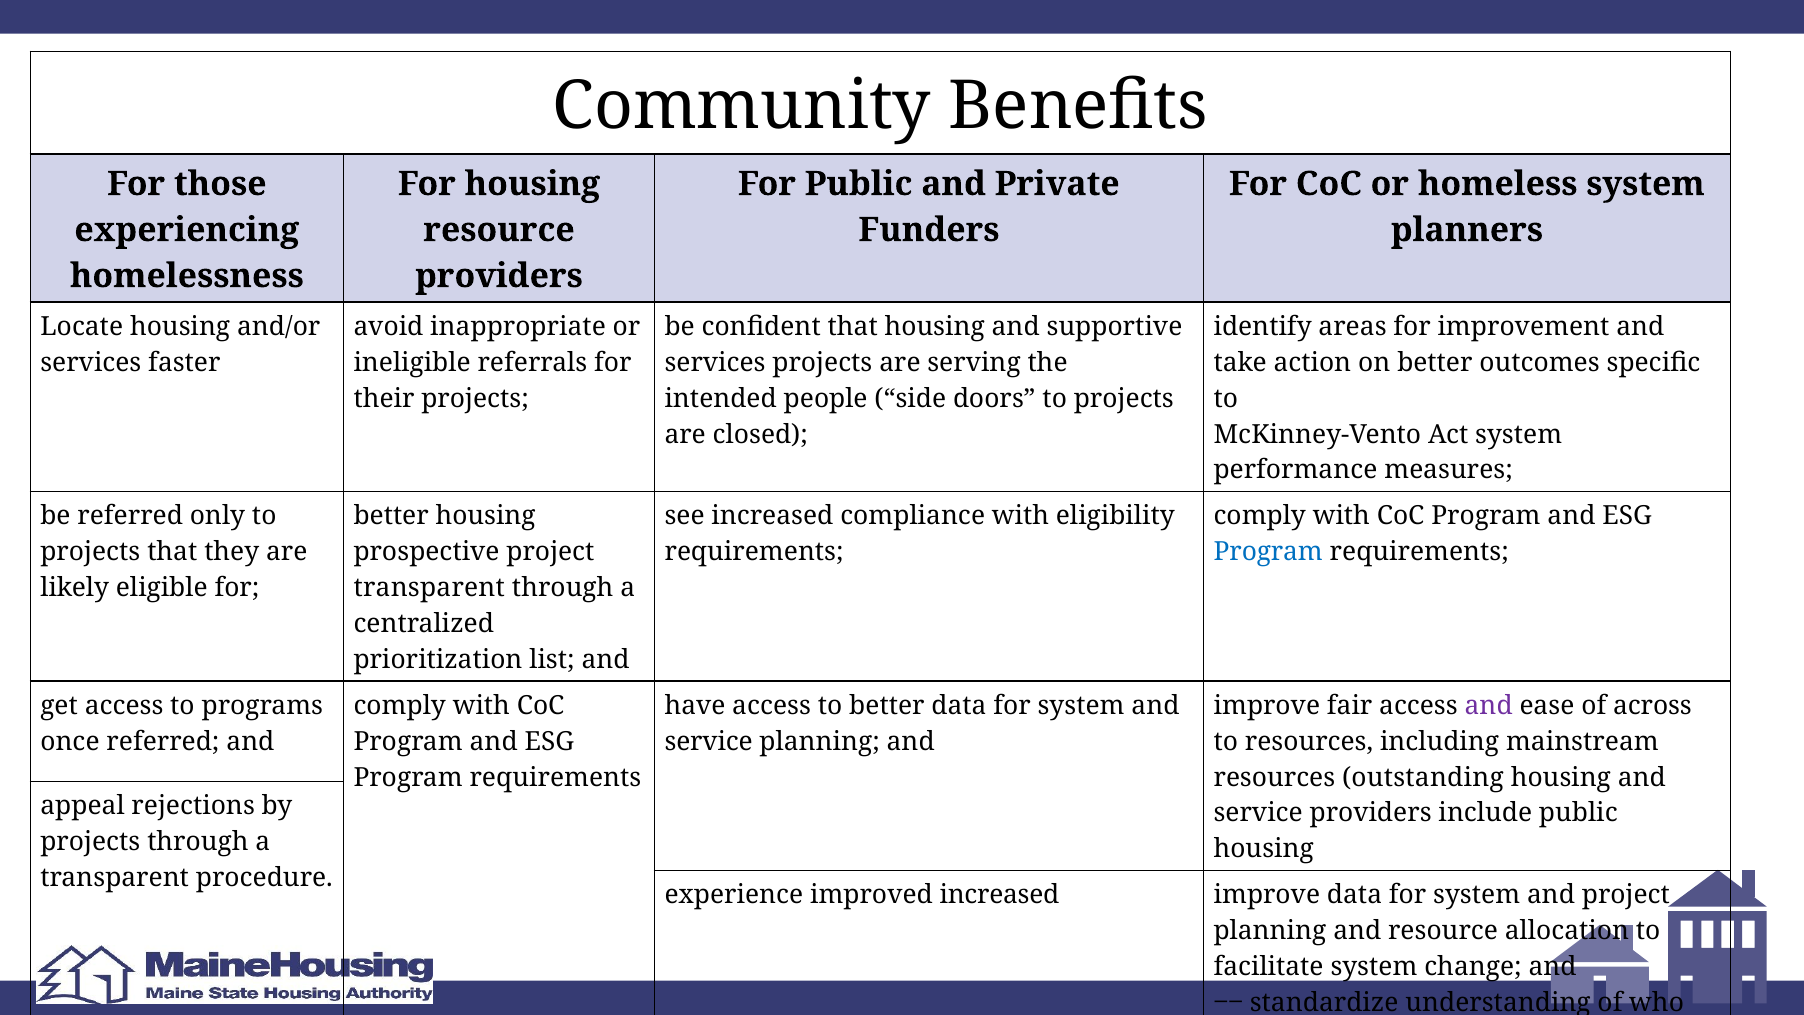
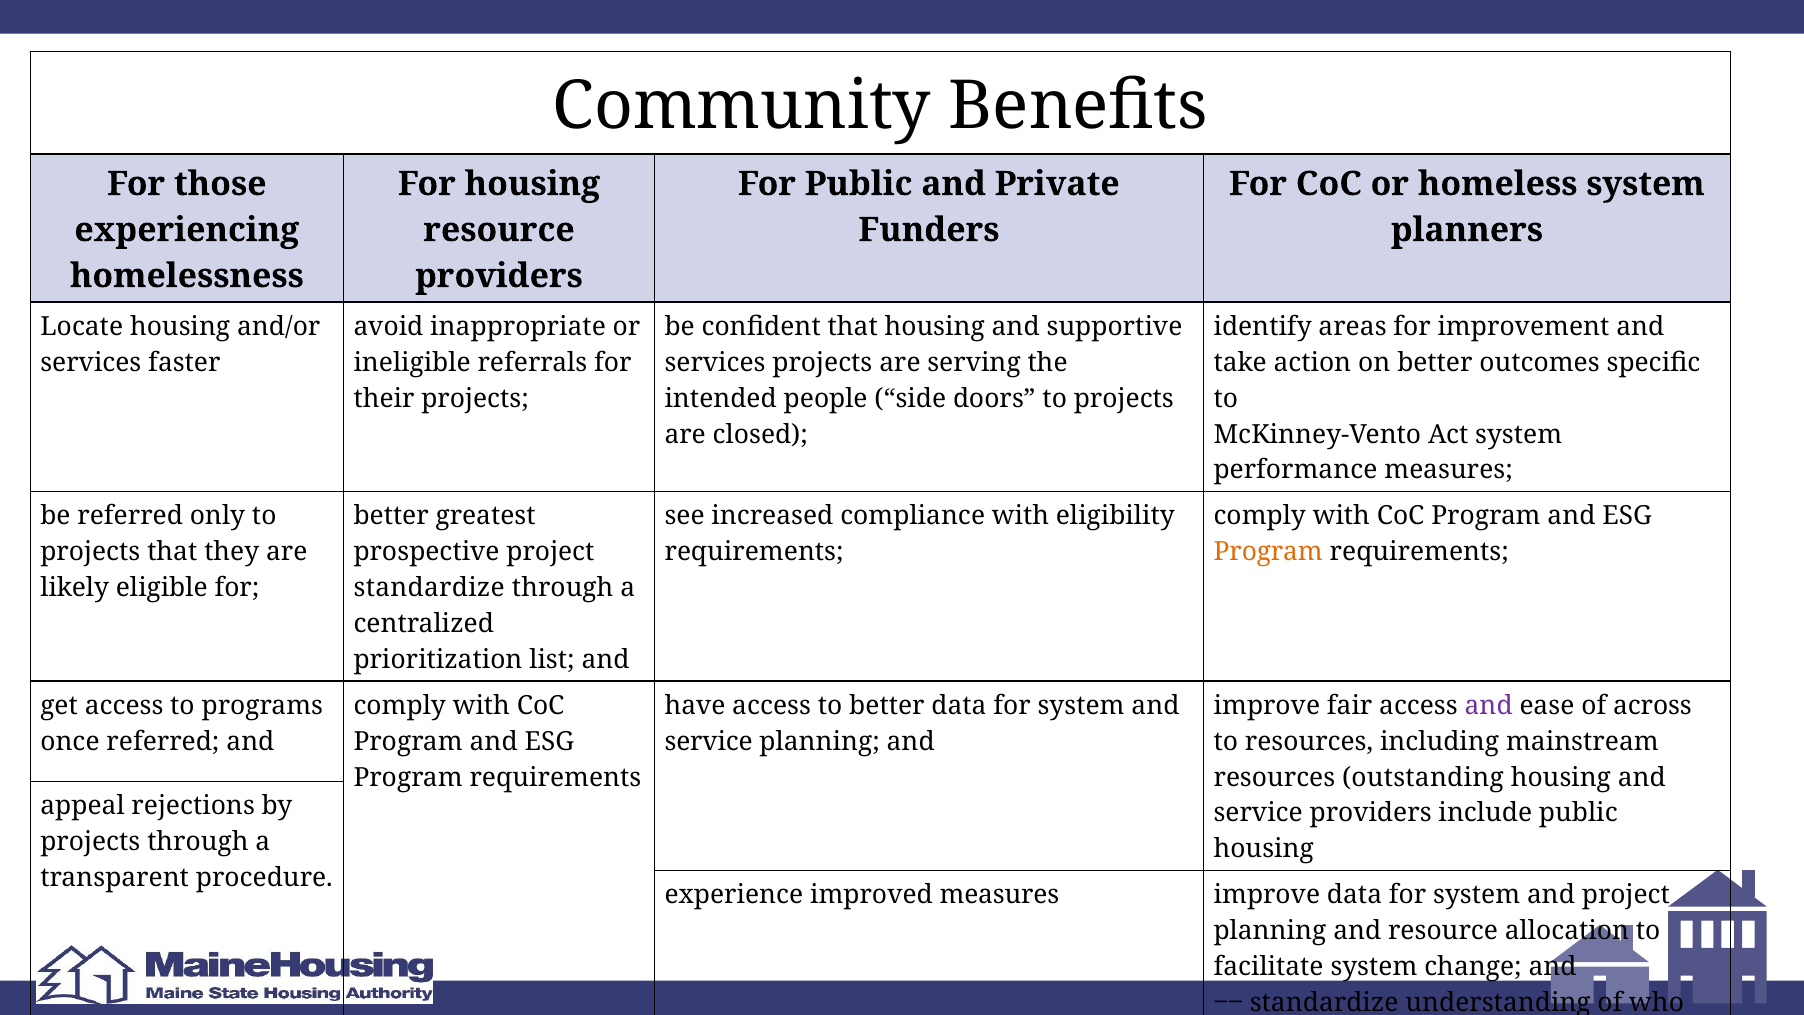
better housing: housing -> greatest (486, 516)
Program colour: blue -> orange (1268, 552)
transparent: transparent -> standardize (429, 588)
improved increased: increased -> measures (999, 895)
